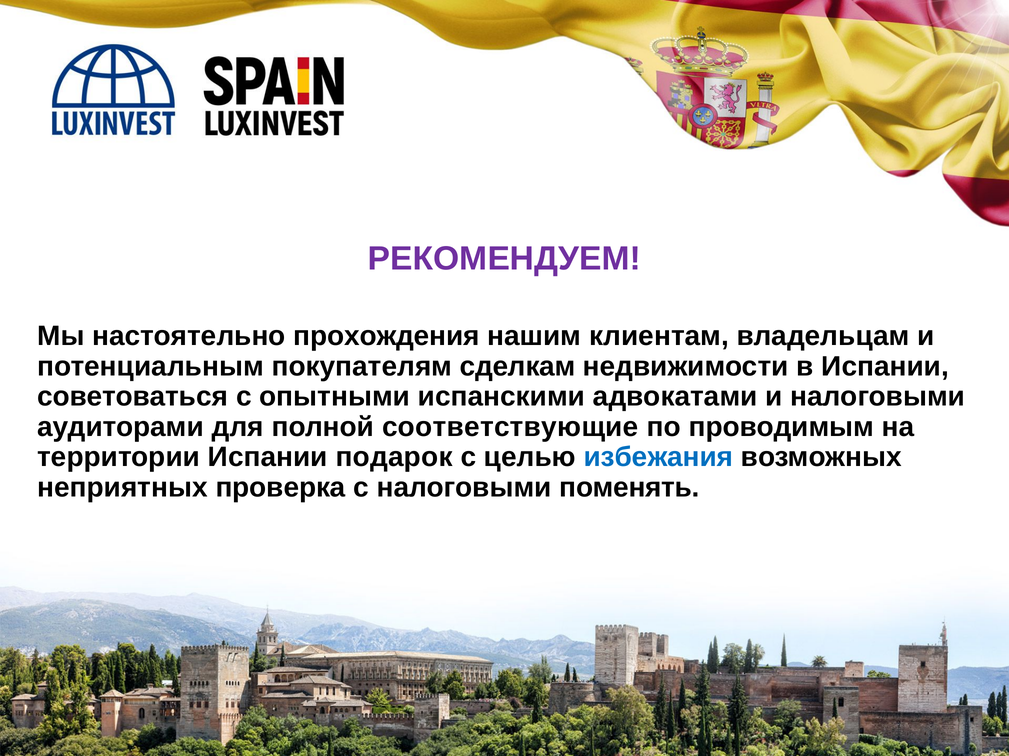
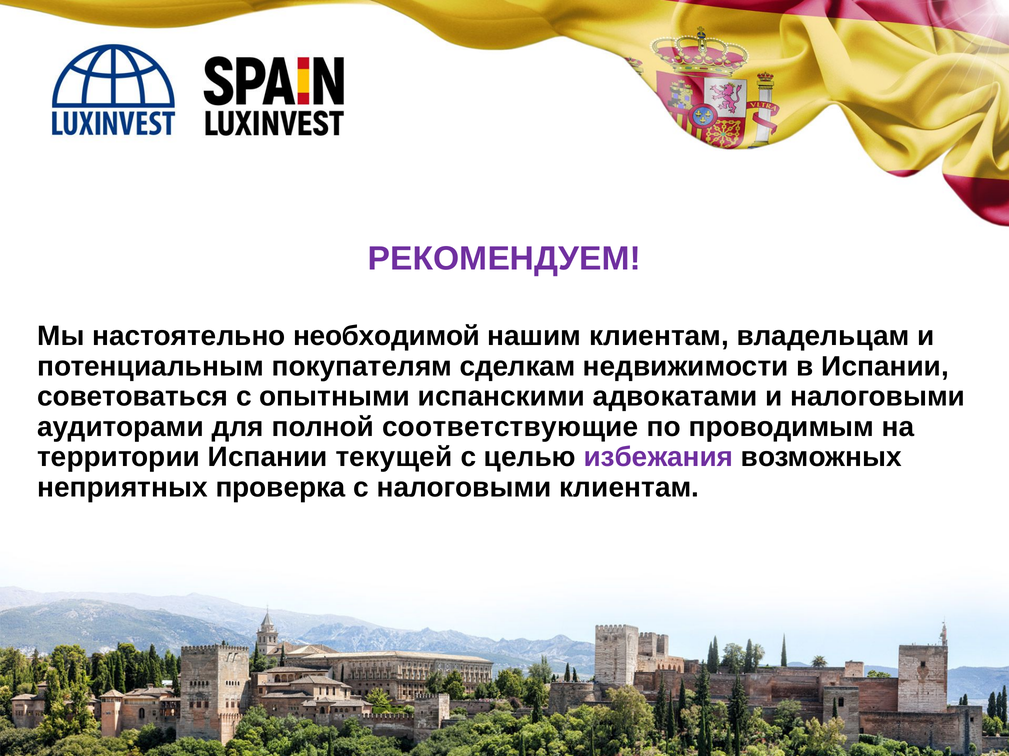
прохождения: прохождения -> необходимой (387, 336)
подарок: подарок -> текущей (394, 457)
избежания colour: blue -> purple (658, 457)
налоговыми поменять: поменять -> клиентам (629, 488)
